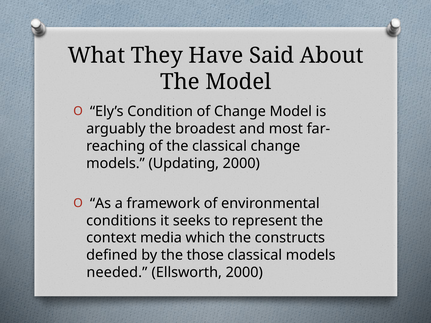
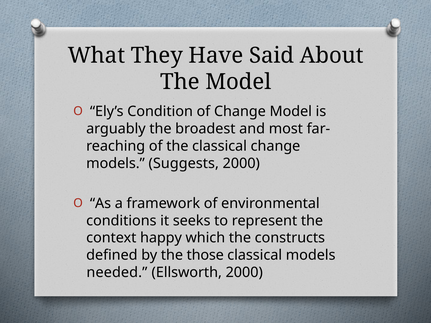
Updating: Updating -> Suggests (184, 163)
media: media -> happy (161, 238)
